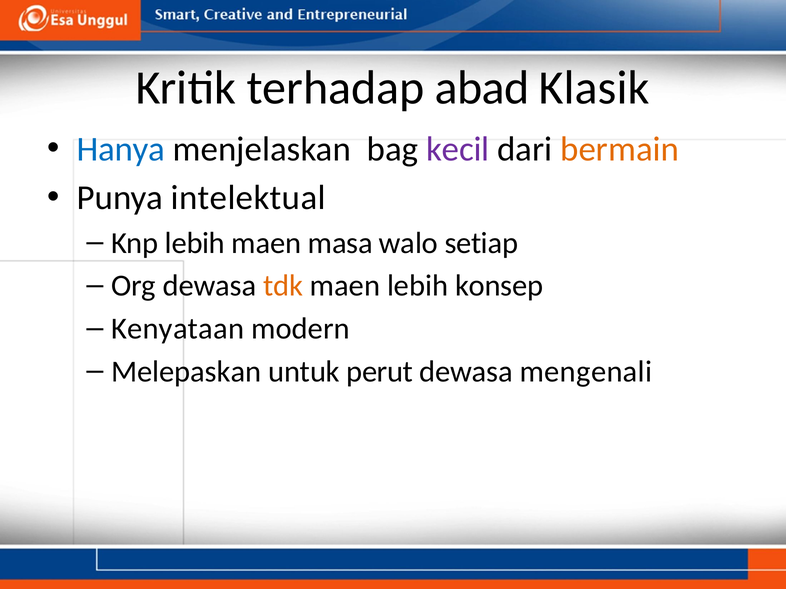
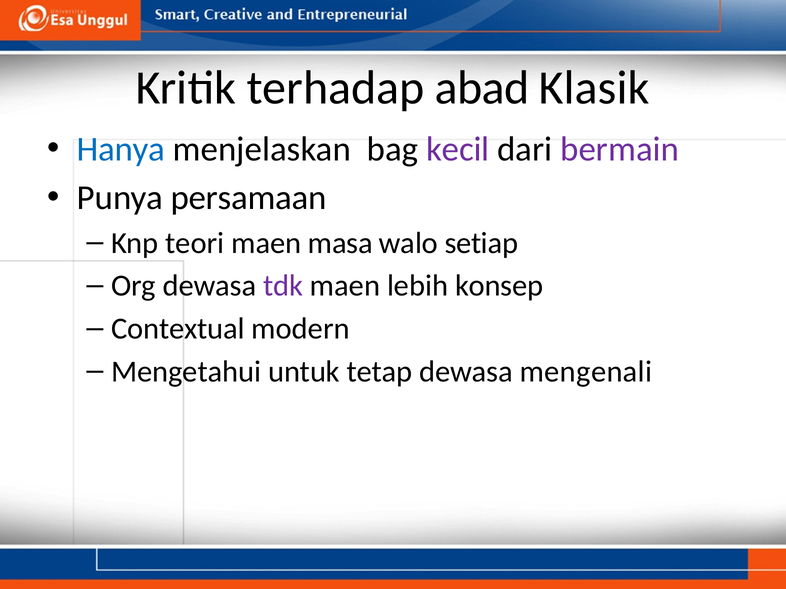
bermain colour: orange -> purple (620, 149)
intelektual: intelektual -> persamaan (249, 198)
Knp lebih: lebih -> teori (195, 243)
tdk colour: orange -> purple (283, 286)
Kenyataan: Kenyataan -> Contextual (178, 329)
Melepaskan: Melepaskan -> Mengetahui (186, 372)
perut: perut -> tetap (380, 372)
